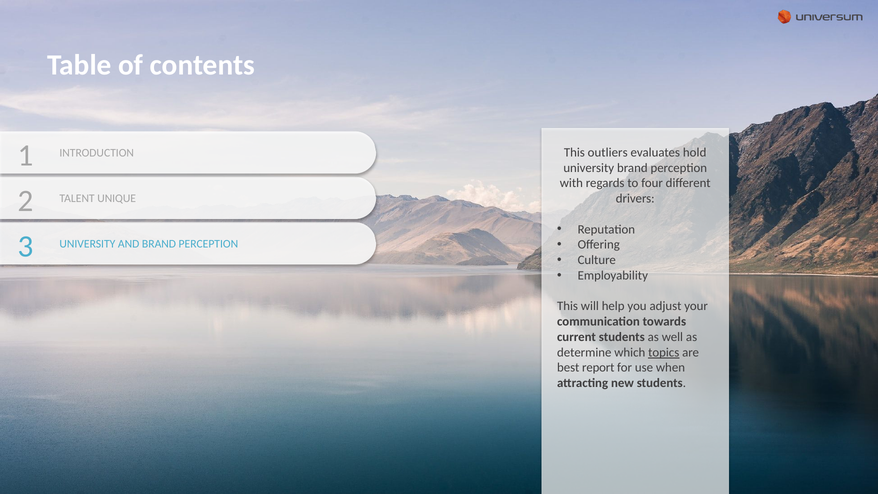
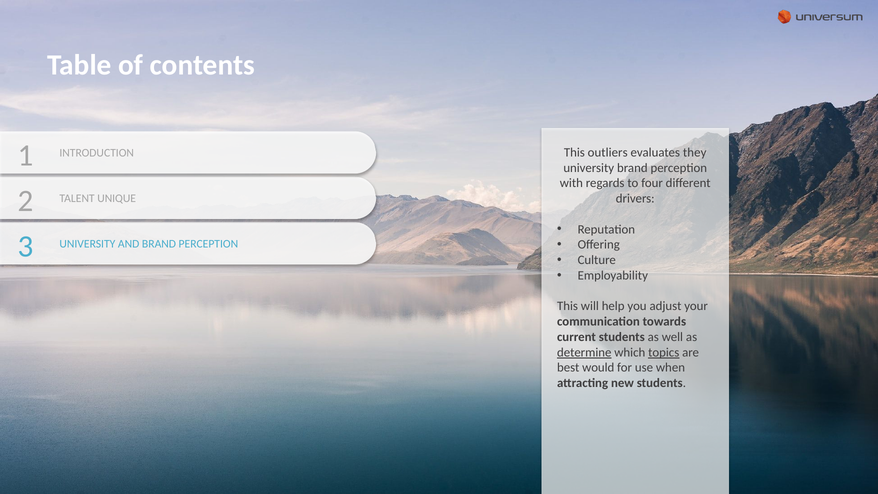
hold: hold -> they (695, 152)
determine underline: none -> present (584, 352)
report: report -> would (598, 368)
